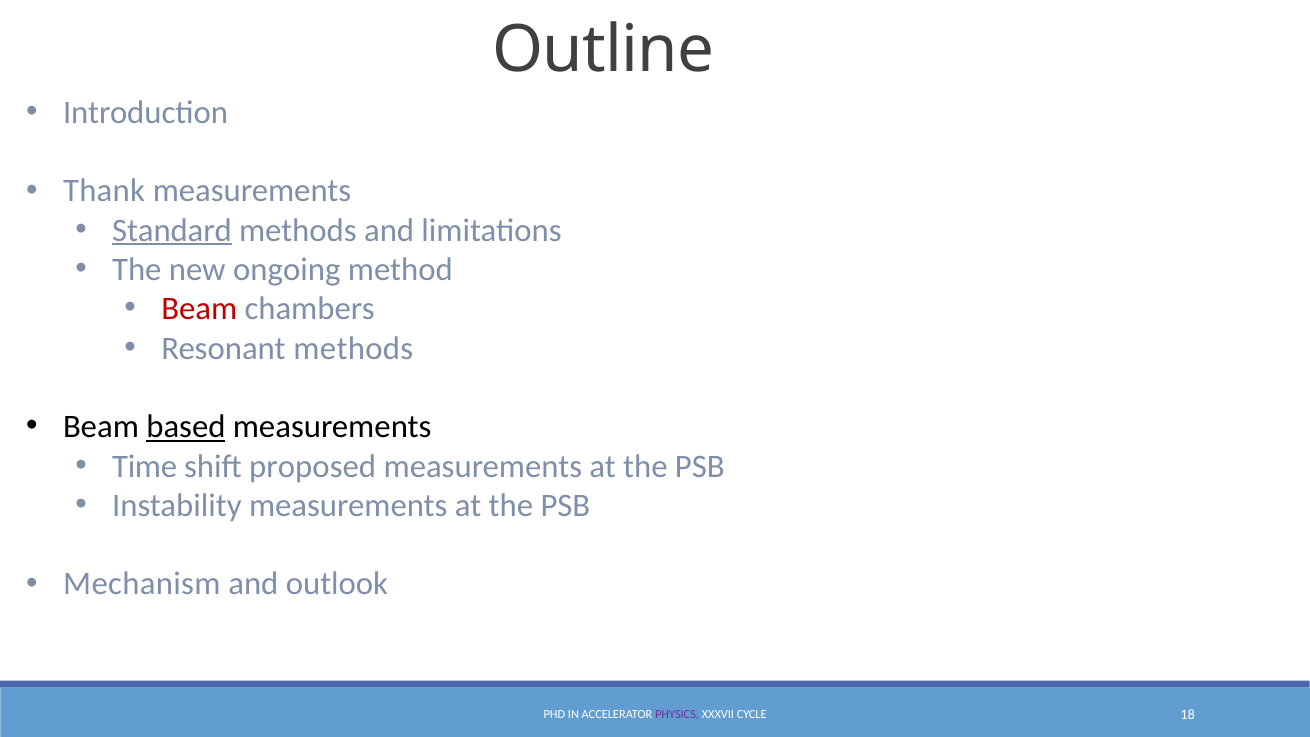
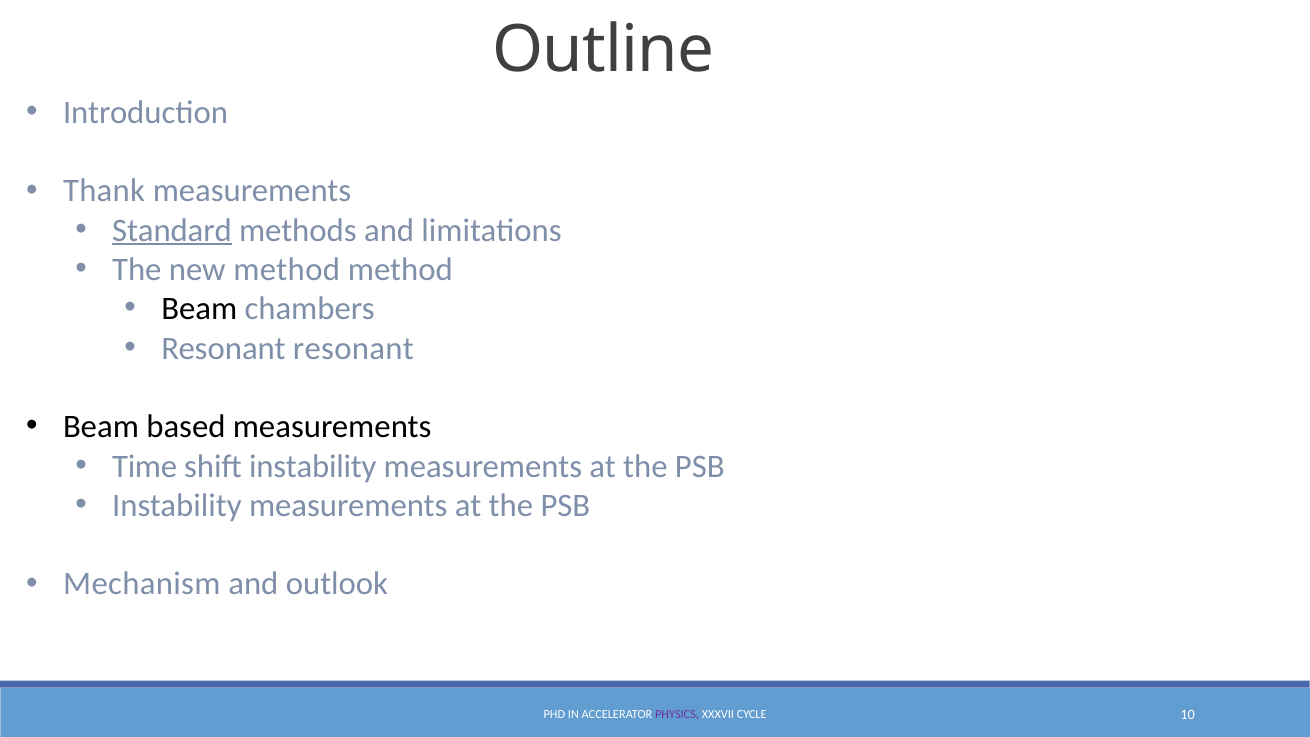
new ongoing: ongoing -> method (287, 270)
Beam colour: red -> black (199, 309)
Resonant methods: methods -> resonant (353, 348)
based underline: present -> none (186, 427)
shift proposed: proposed -> instability (313, 466)
18: 18 -> 10 (1188, 715)
